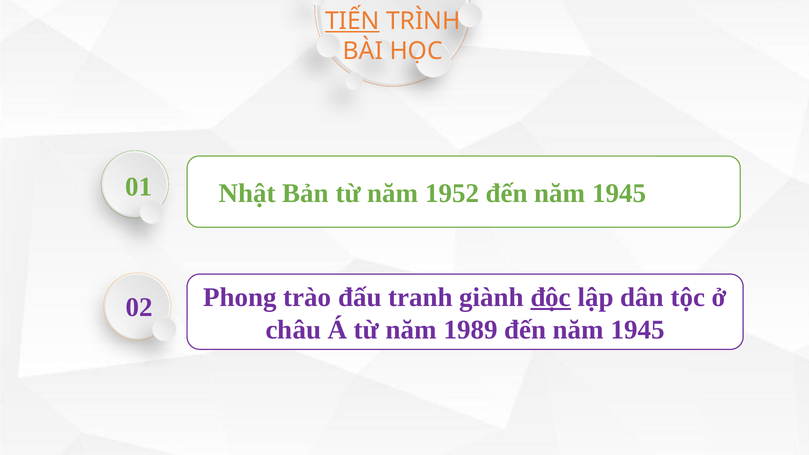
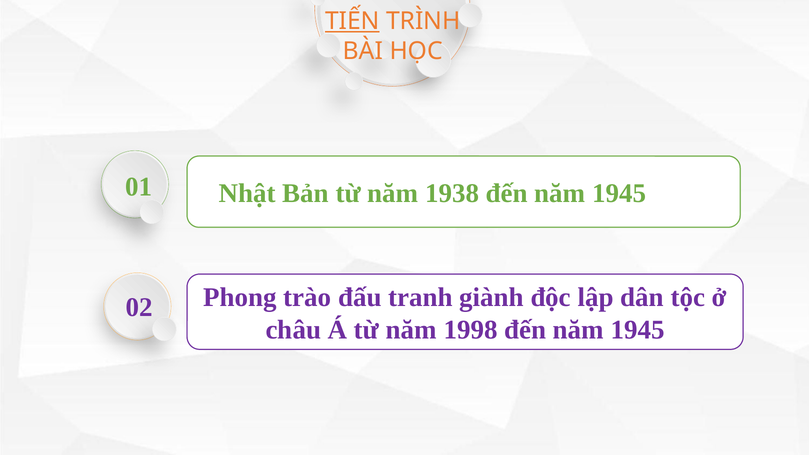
1952: 1952 -> 1938 (452, 194)
độc underline: present -> none (551, 297)
1989: 1989 -> 1998 (471, 330)
